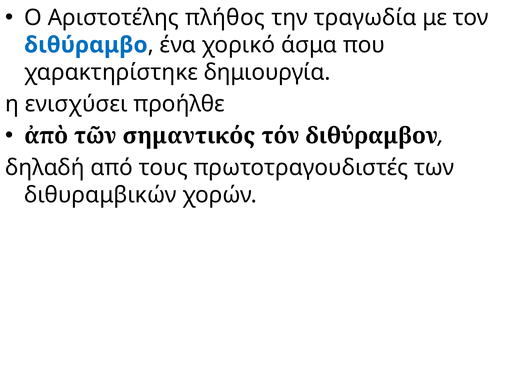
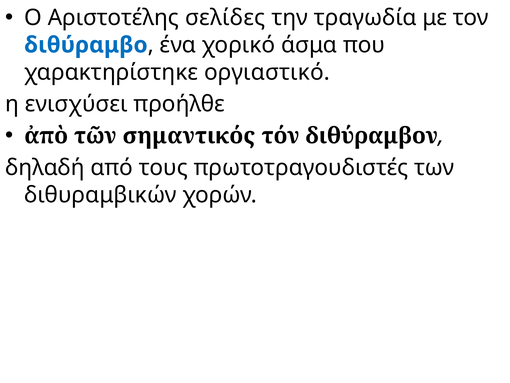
πλήθος: πλήθος -> σελίδες (225, 18)
δημιουργία: δημιουργία -> οργιαστικό (267, 72)
